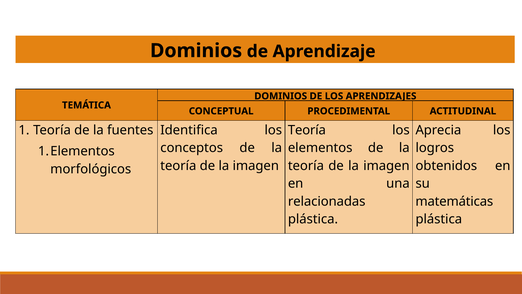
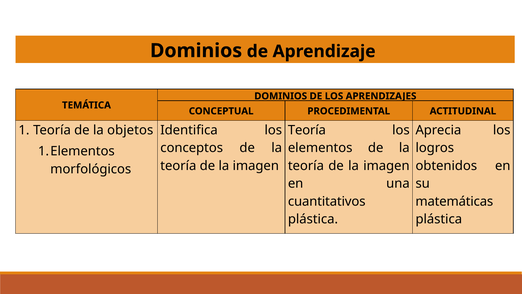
fuentes: fuentes -> objetos (130, 130)
relacionadas: relacionadas -> cuantitativos (327, 201)
